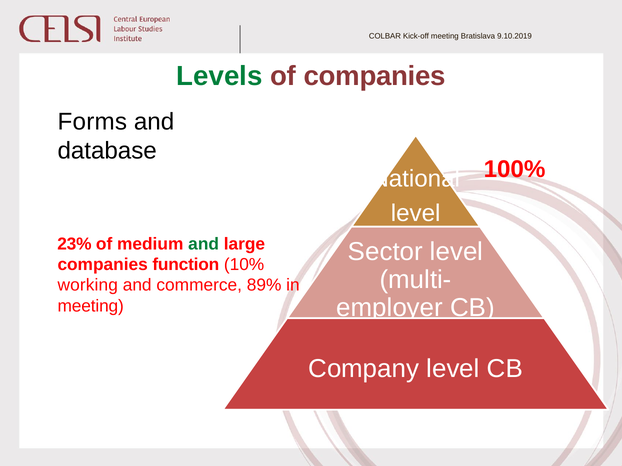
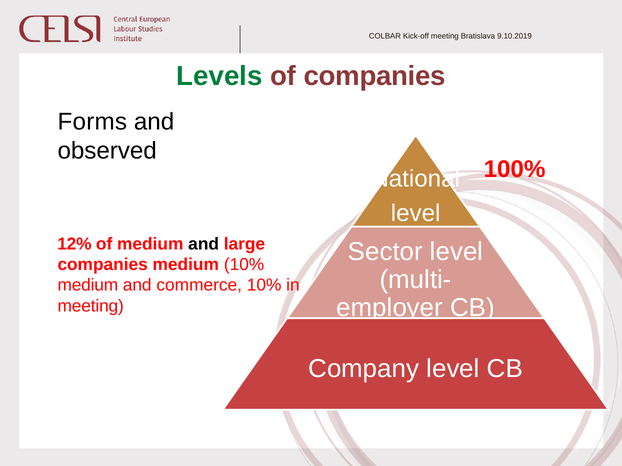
database: database -> observed (107, 151)
23%: 23% -> 12% (74, 244)
and colour: green -> black (204, 244)
companies function: function -> medium (186, 265)
working: working -> medium (88, 286)
commerce 89%: 89% -> 10% (264, 286)
